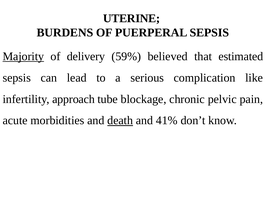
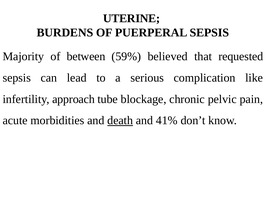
Majority underline: present -> none (23, 56)
delivery: delivery -> between (86, 56)
estimated: estimated -> requested (241, 56)
